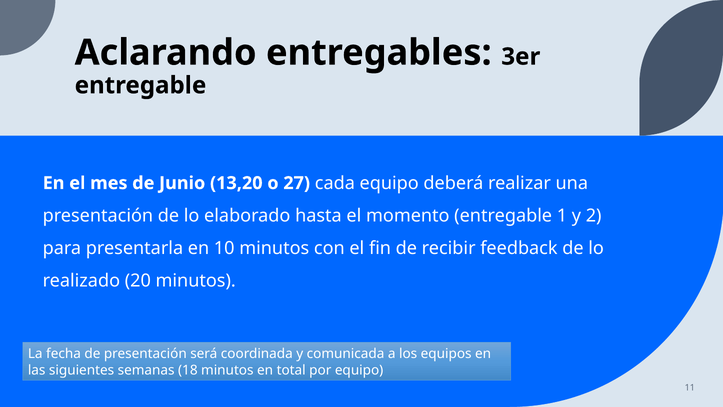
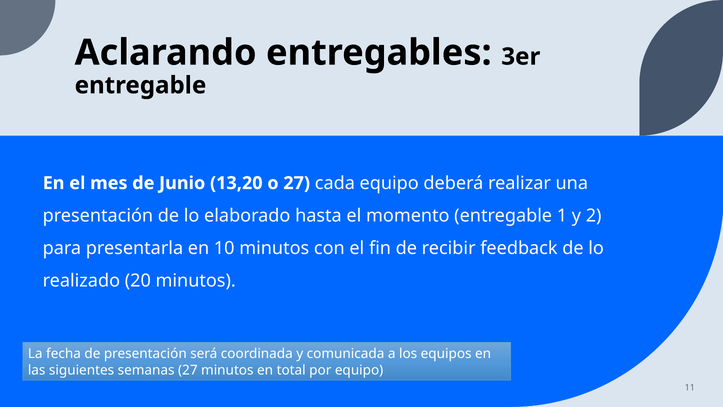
semanas 18: 18 -> 27 (188, 370)
